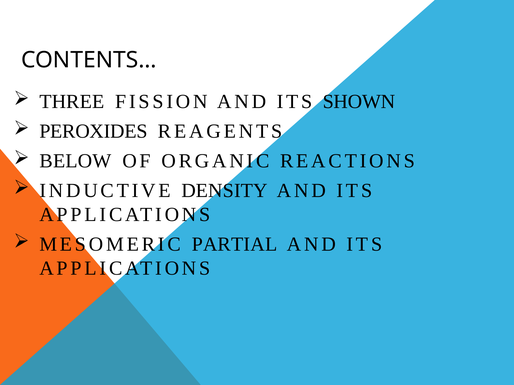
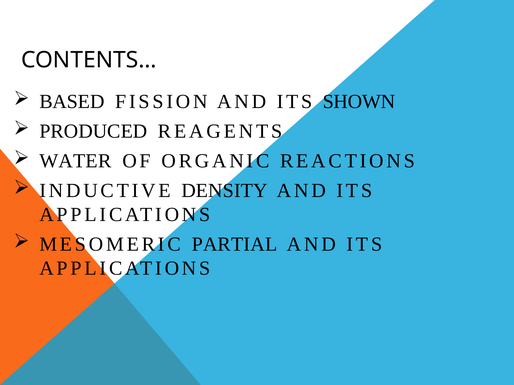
THREE: THREE -> BASED (72, 102)
PEROXIDES: PEROXIDES -> PRODUCED (93, 132)
BELOW: BELOW -> WATER (75, 161)
